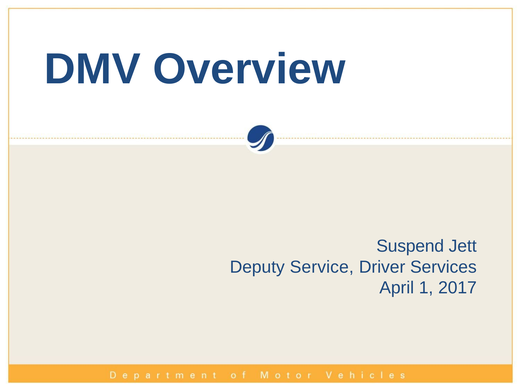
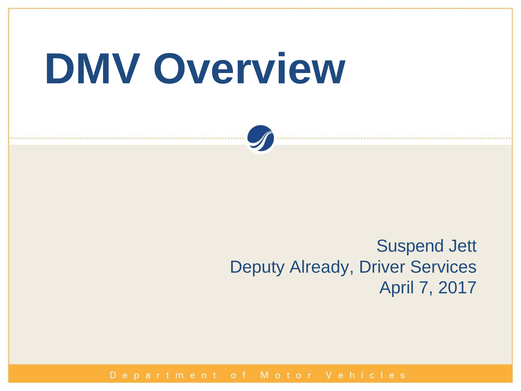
Service: Service -> Already (322, 267)
1: 1 -> 7 (426, 288)
